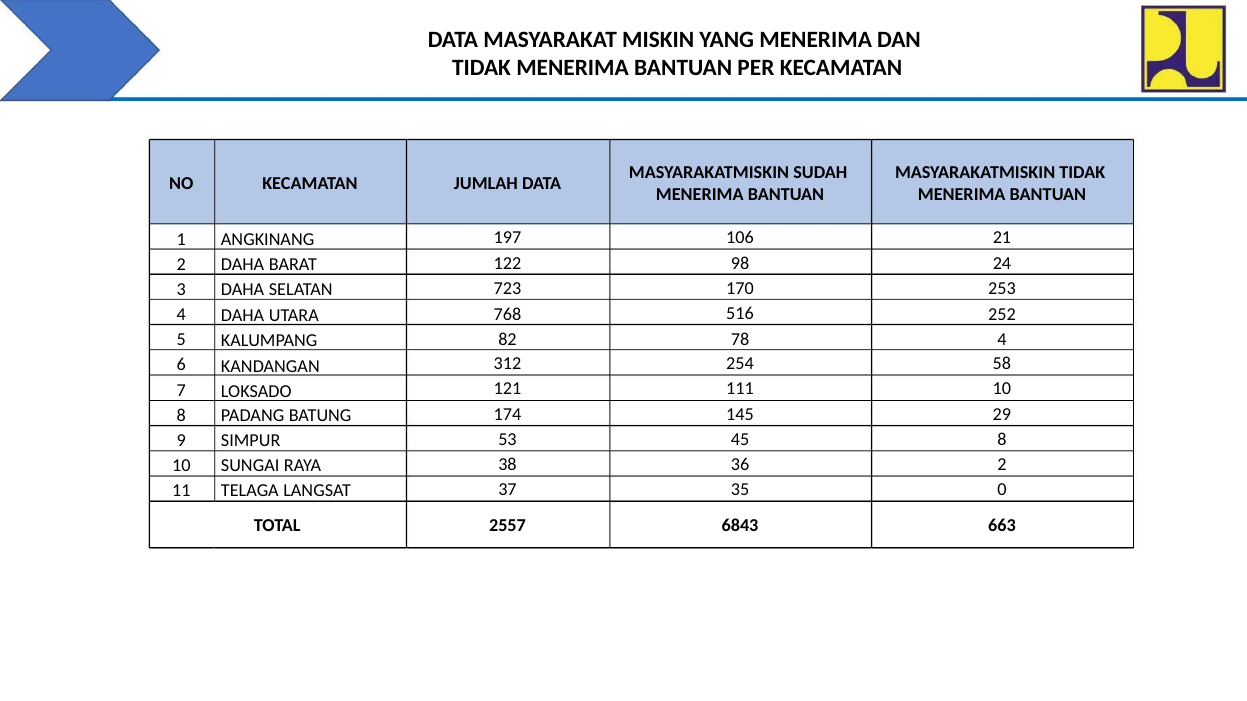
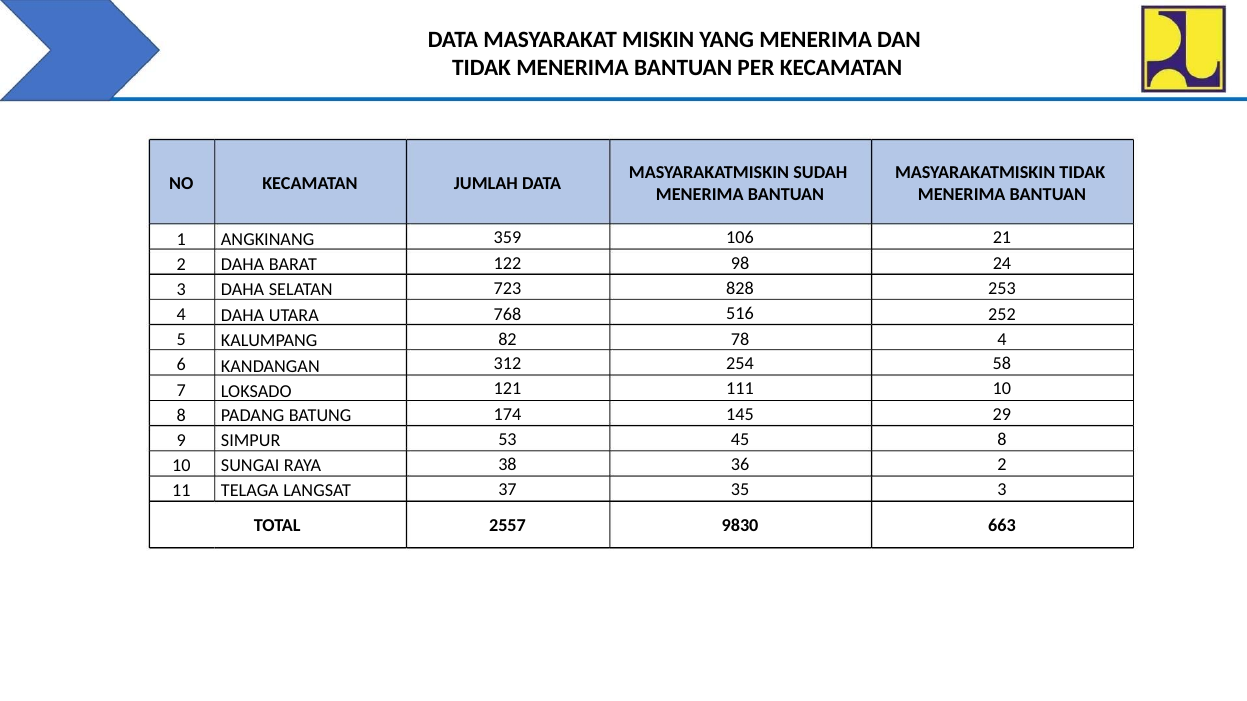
197: 197 -> 359 (507, 238)
170: 170 -> 828 (740, 288)
35 0: 0 -> 3 (1002, 490)
6843: 6843 -> 9830 (740, 526)
